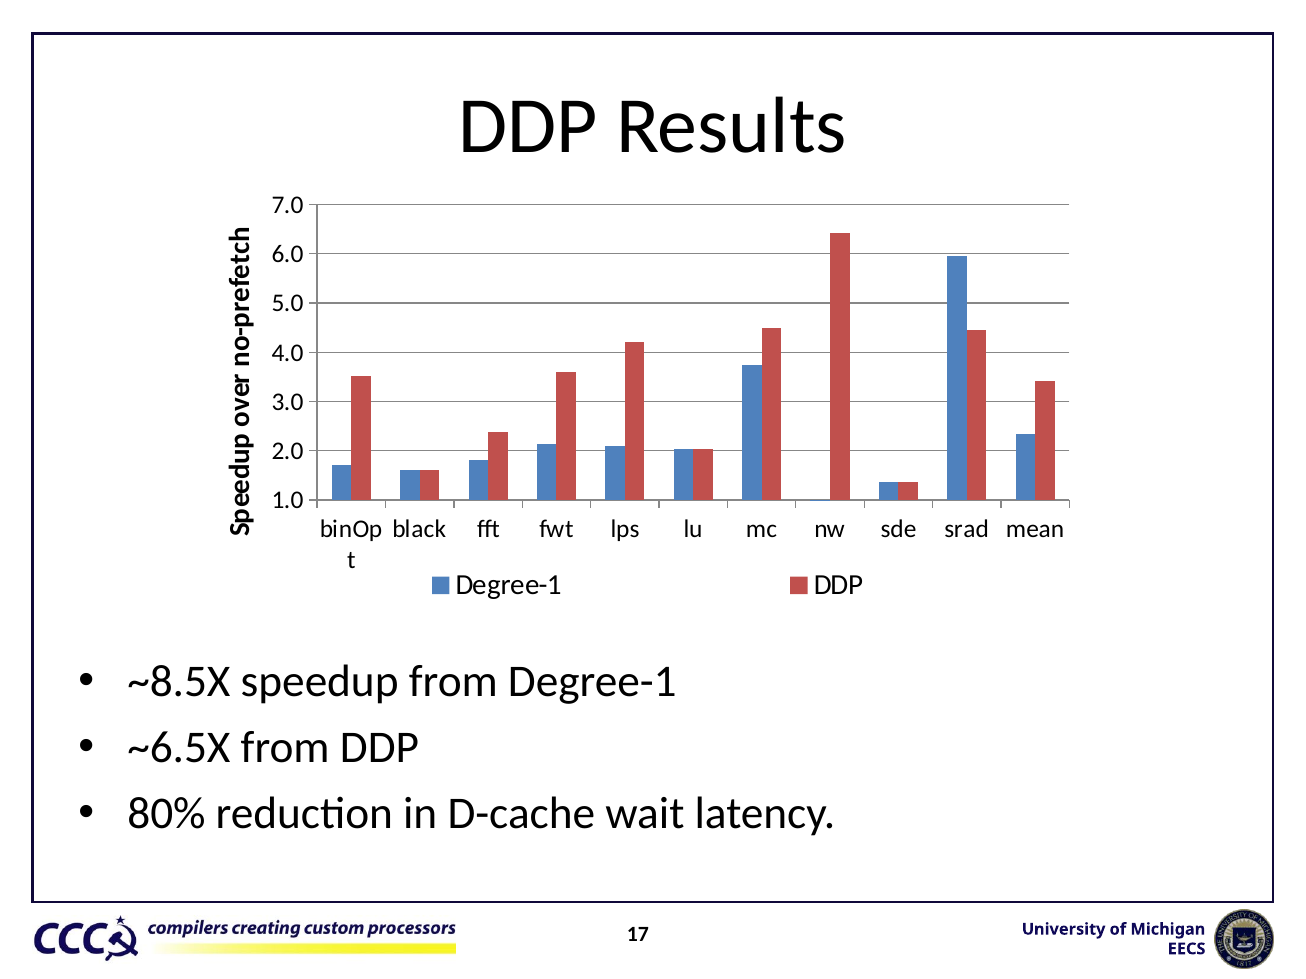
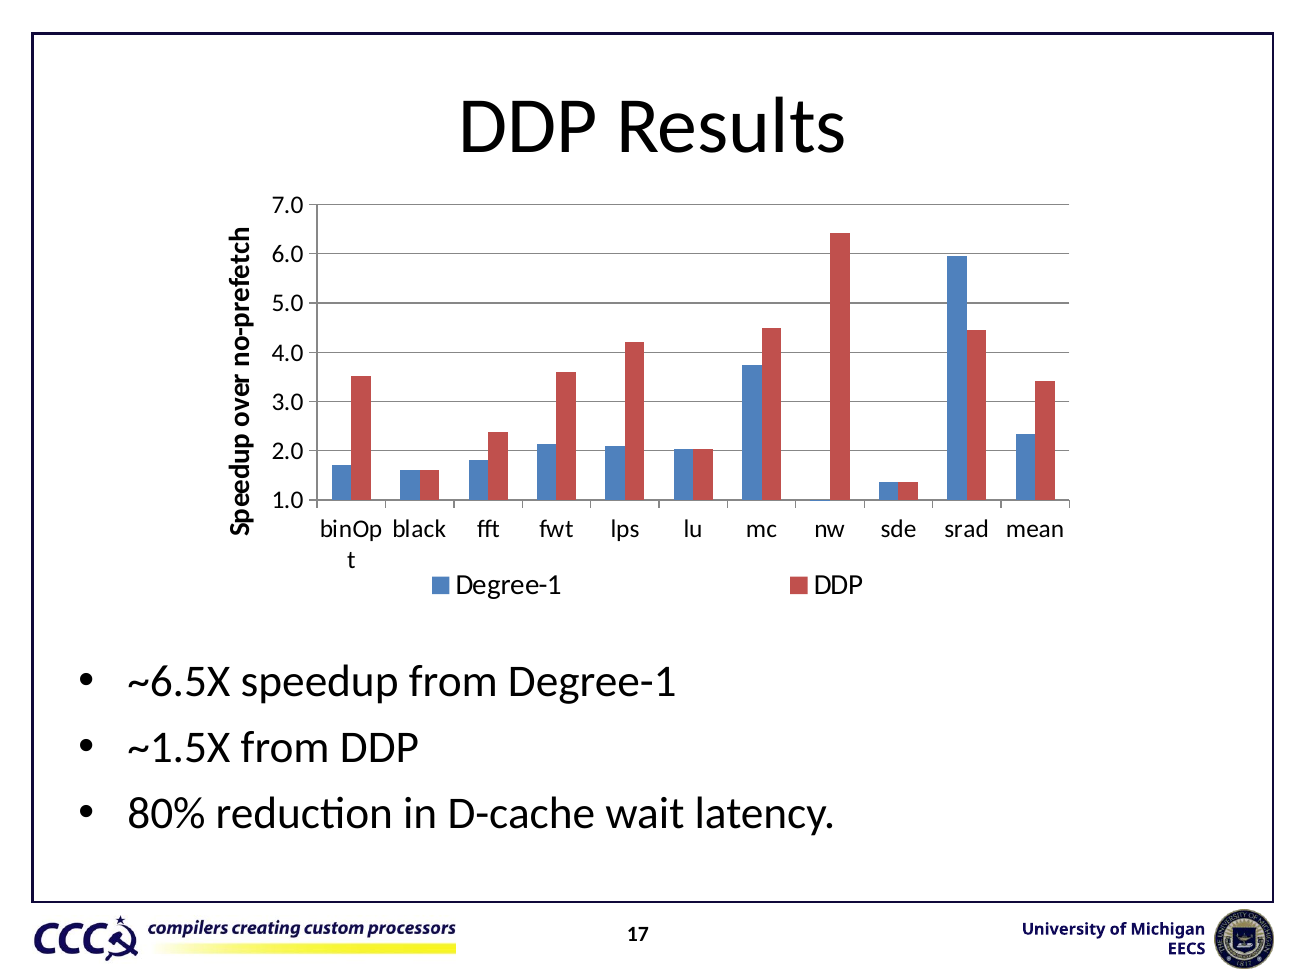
~8.5X: ~8.5X -> ~6.5X (179, 682)
~6.5X: ~6.5X -> ~1.5X (179, 748)
